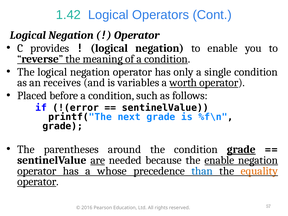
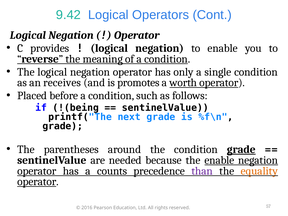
1.42: 1.42 -> 9.42 (68, 15)
variables: variables -> promotes (138, 83)
!(error: !(error -> !(being (76, 108)
are underline: present -> none (98, 160)
whose: whose -> counts (112, 171)
than colour: blue -> purple (202, 171)
